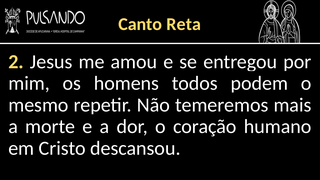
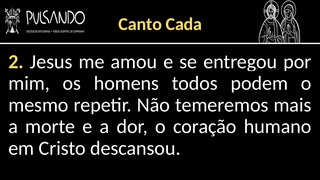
Reta: Reta -> Cada (184, 24)
